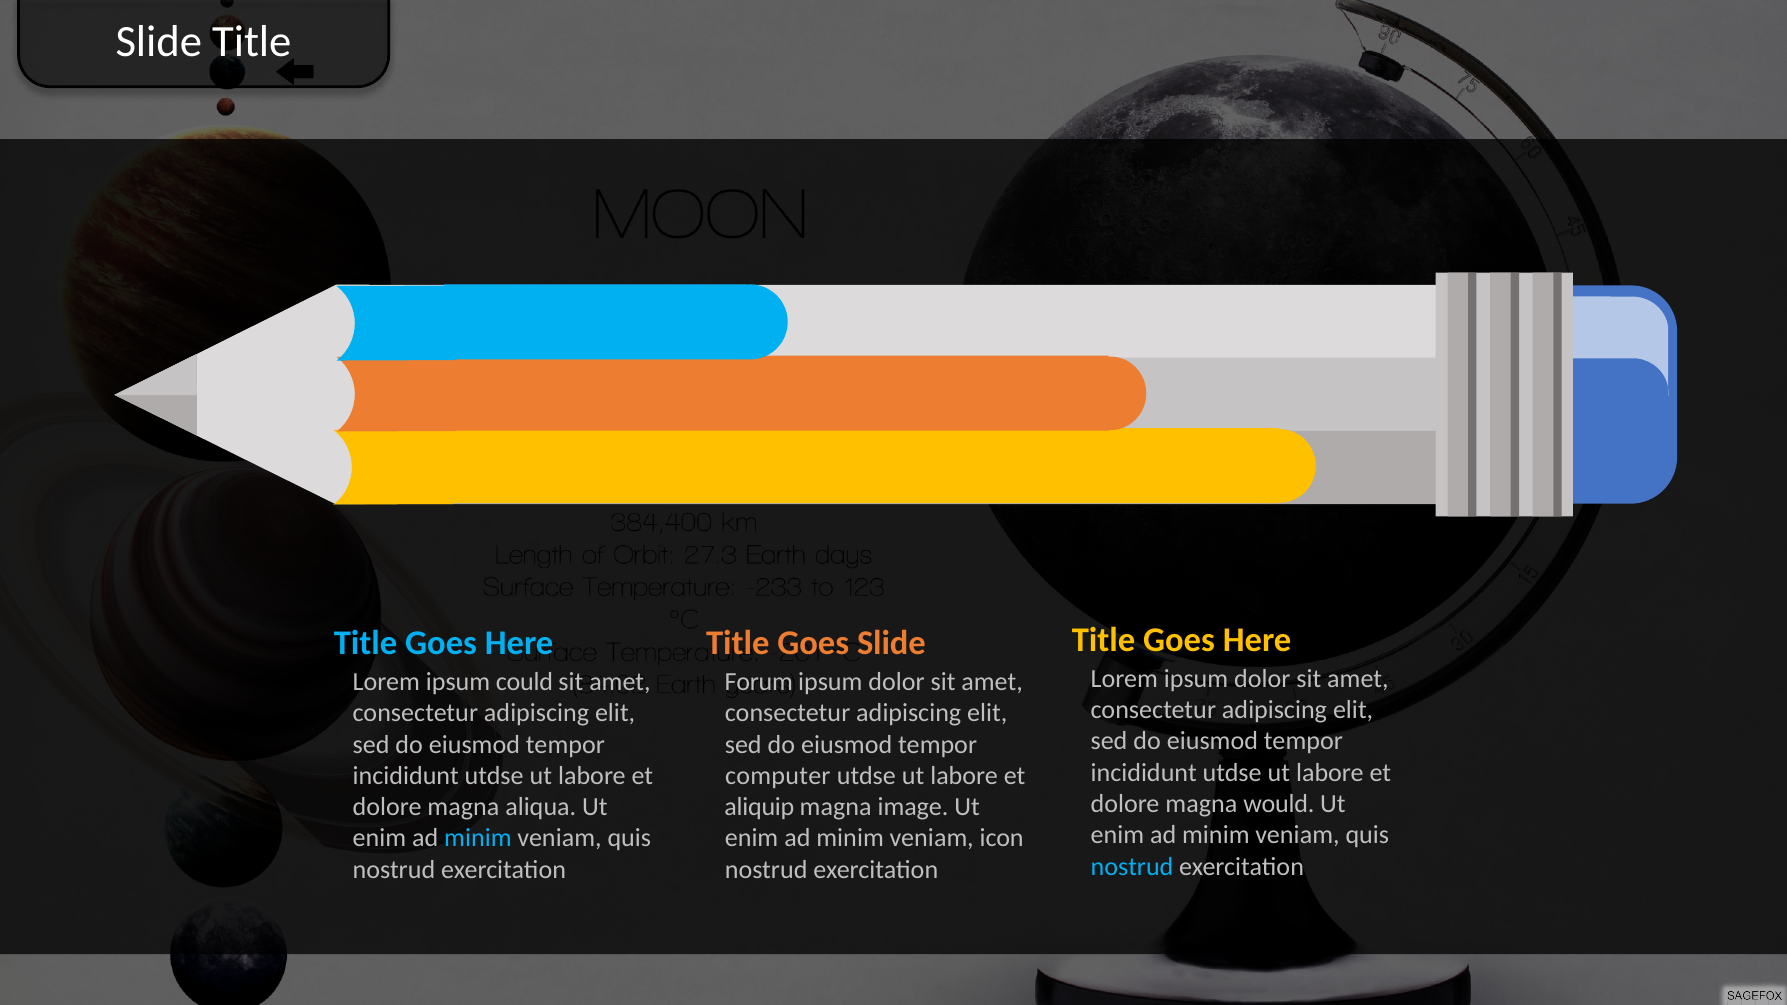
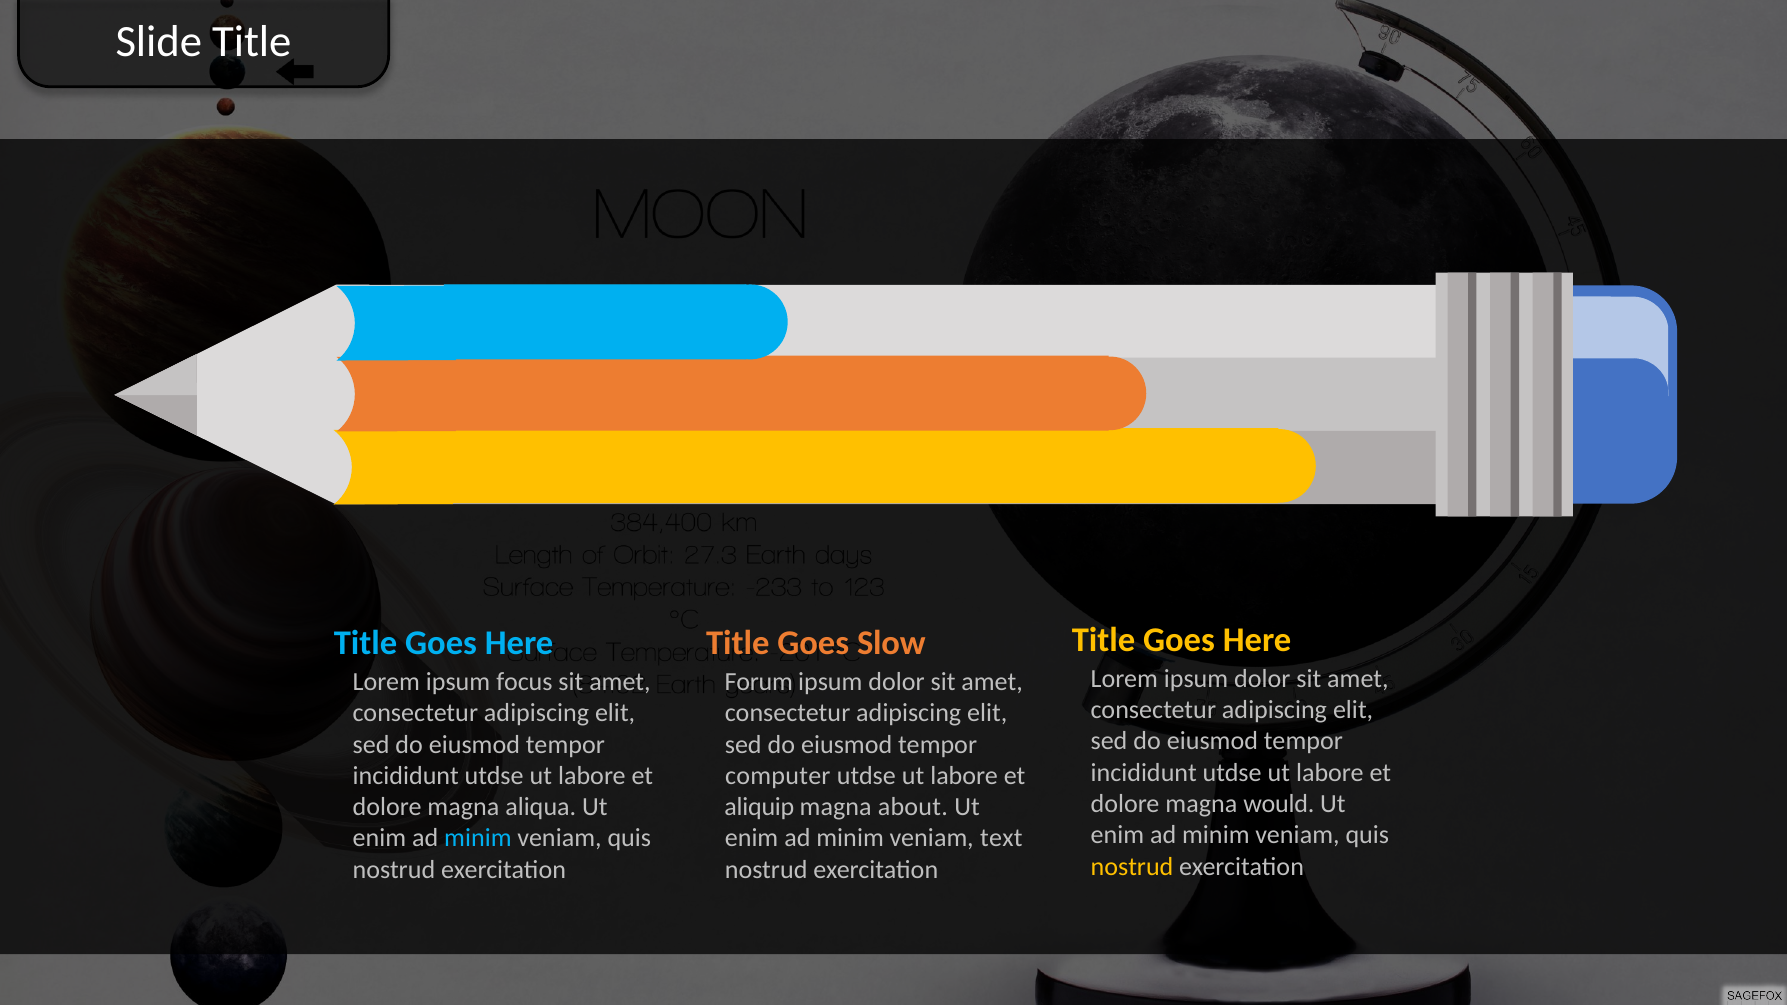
Goes Slide: Slide -> Slow (891, 643)
could: could -> focus (524, 682)
image: image -> about (913, 807)
icon: icon -> text (1001, 838)
nostrud colour: light blue -> yellow (1132, 867)
